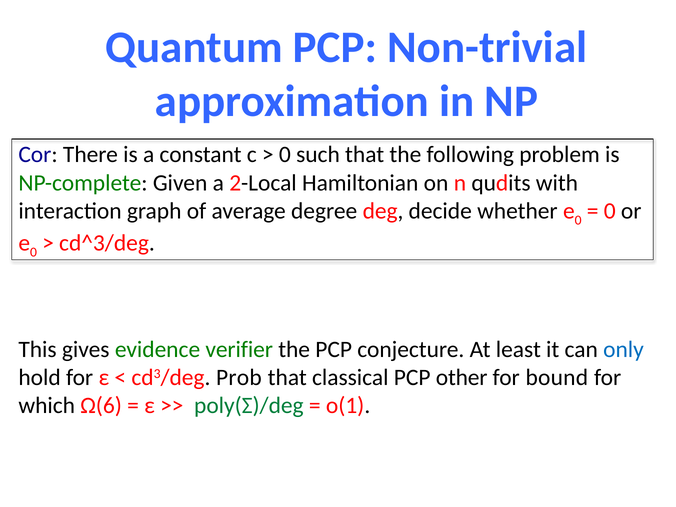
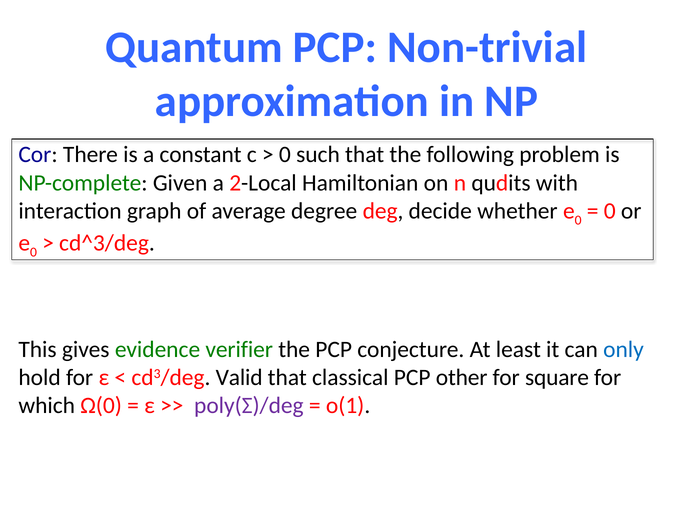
Prob: Prob -> Valid (239, 378)
bound: bound -> square (557, 378)
Ω(6: Ω(6 -> Ω(0 (101, 406)
poly(Σ)/deg colour: green -> purple (249, 406)
